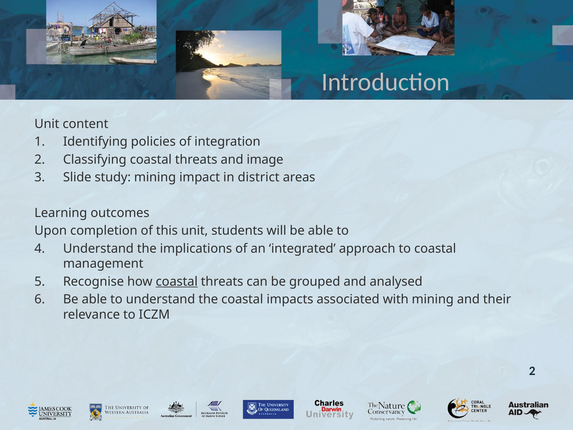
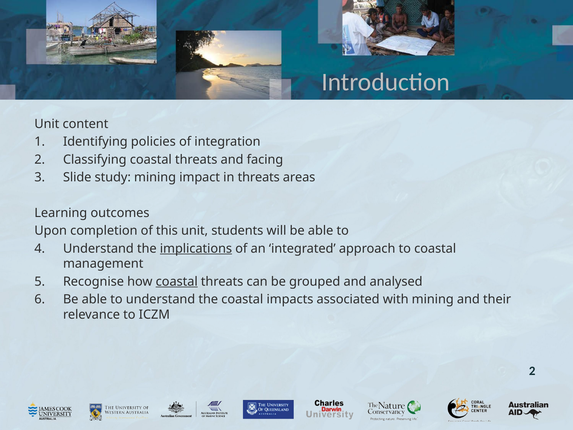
image: image -> facing (265, 159)
in district: district -> threats (259, 177)
implications underline: none -> present (196, 248)
